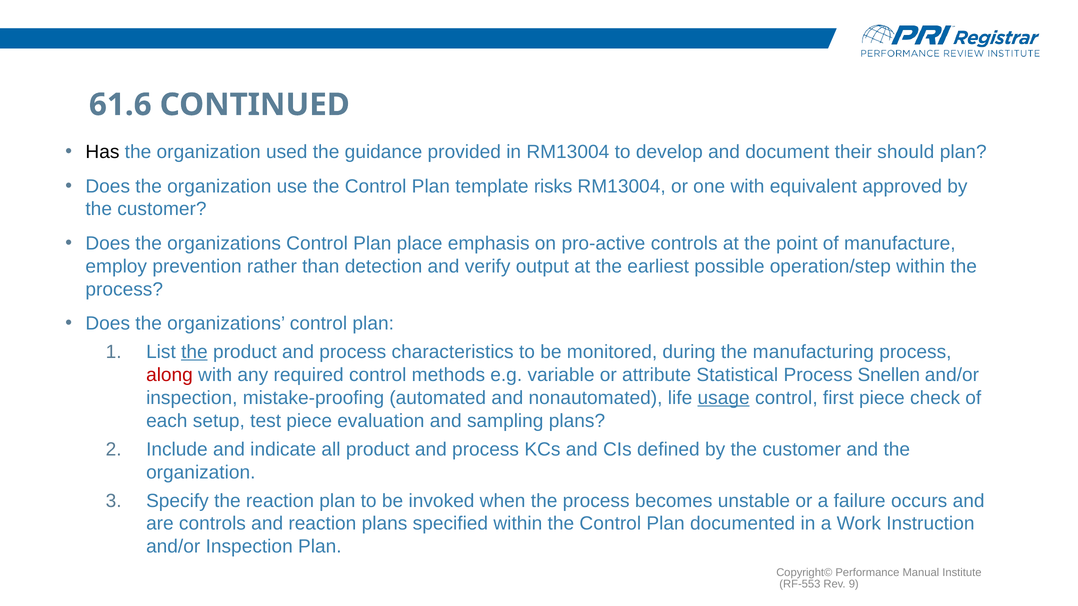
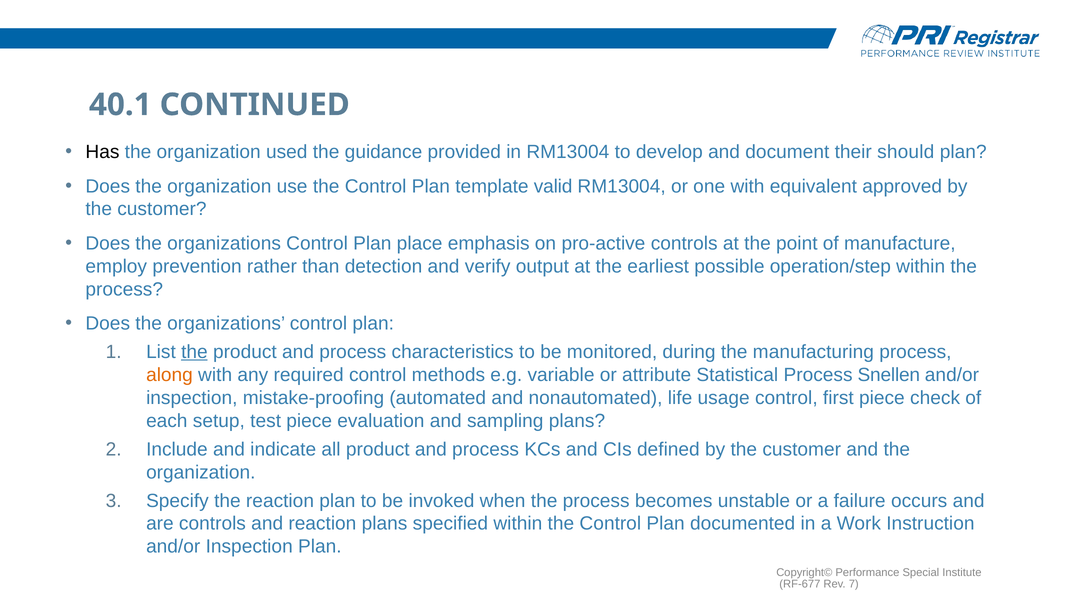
61.6: 61.6 -> 40.1 (120, 105)
risks: risks -> valid (553, 186)
along colour: red -> orange (169, 375)
usage underline: present -> none (724, 398)
Manual: Manual -> Special (921, 573)
RF-553: RF-553 -> RF-677 (800, 584)
9: 9 -> 7 (854, 584)
